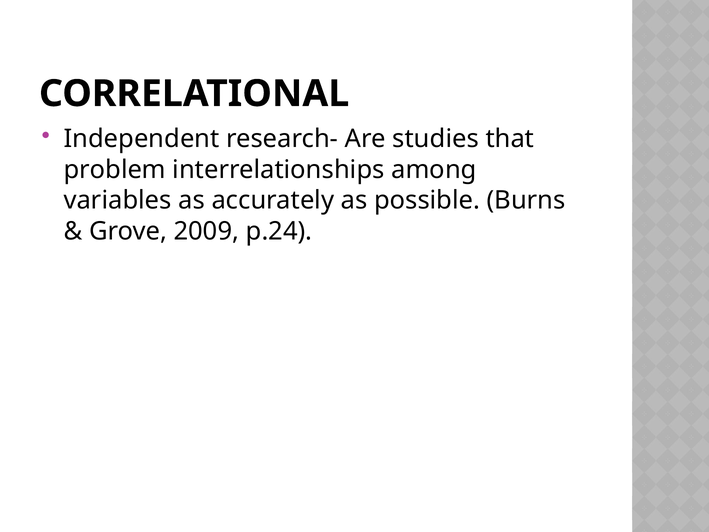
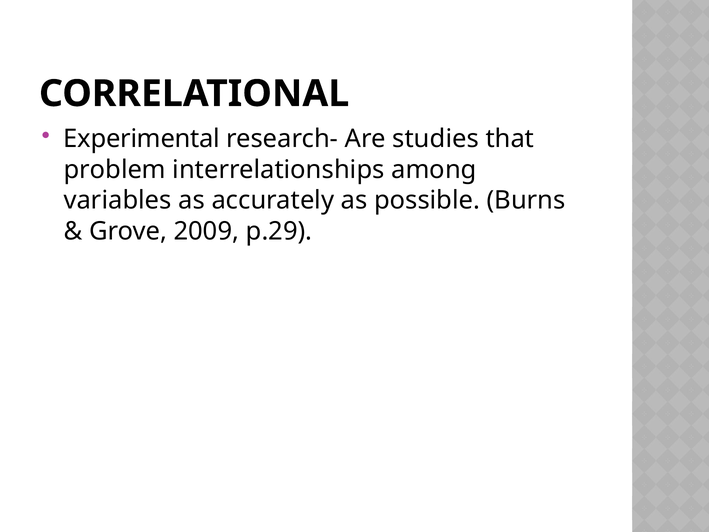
Independent: Independent -> Experimental (142, 139)
p.24: p.24 -> p.29 (279, 231)
